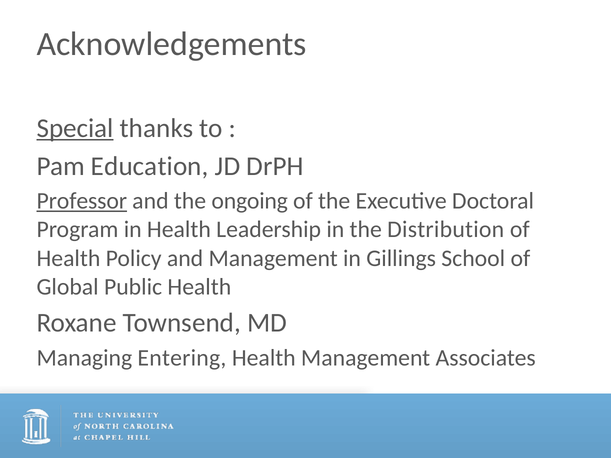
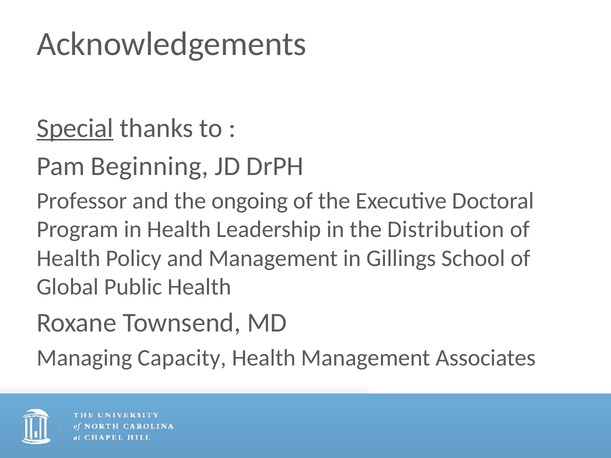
Education: Education -> Beginning (150, 166)
Professor underline: present -> none (82, 201)
Entering: Entering -> Capacity (182, 358)
